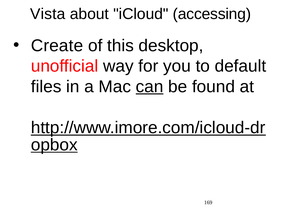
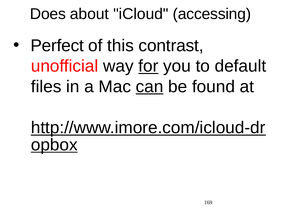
Vista: Vista -> Does (48, 14)
Create: Create -> Perfect (57, 46)
desktop: desktop -> contrast (171, 46)
for underline: none -> present (148, 66)
